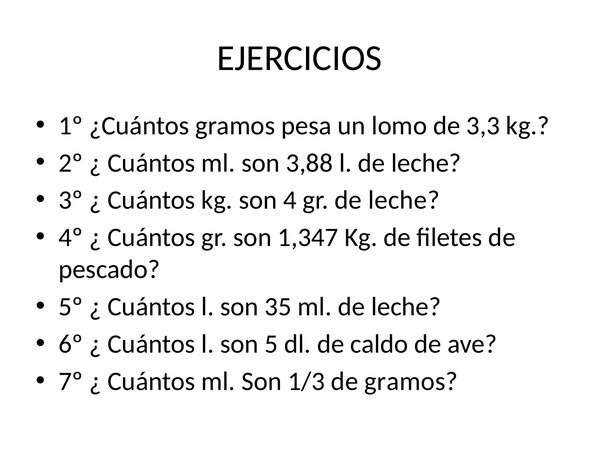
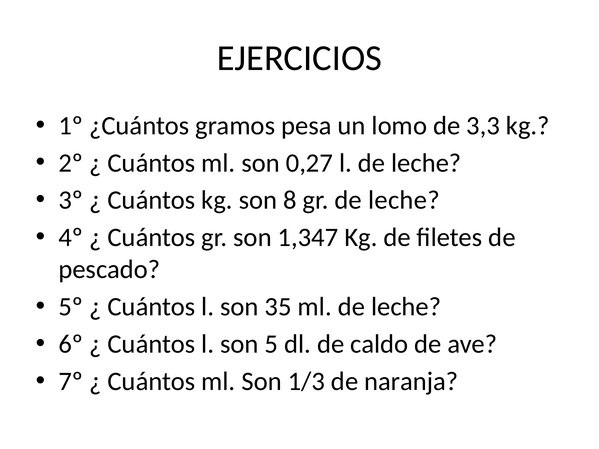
3,88: 3,88 -> 0,27 (309, 163)
4: 4 -> 8 (290, 200)
de gramos: gramos -> naranja (411, 382)
